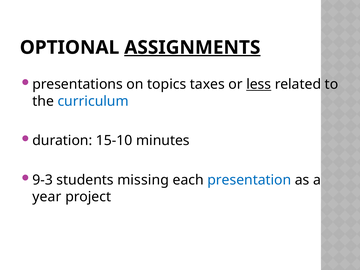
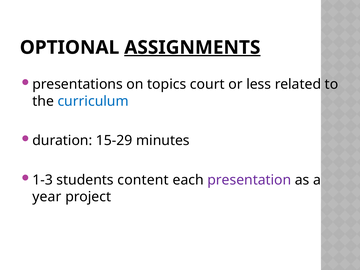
taxes: taxes -> court (207, 84)
less underline: present -> none (259, 84)
15-10: 15-10 -> 15-29 (114, 141)
9-3: 9-3 -> 1-3 (43, 180)
missing: missing -> content (143, 180)
presentation colour: blue -> purple (249, 180)
